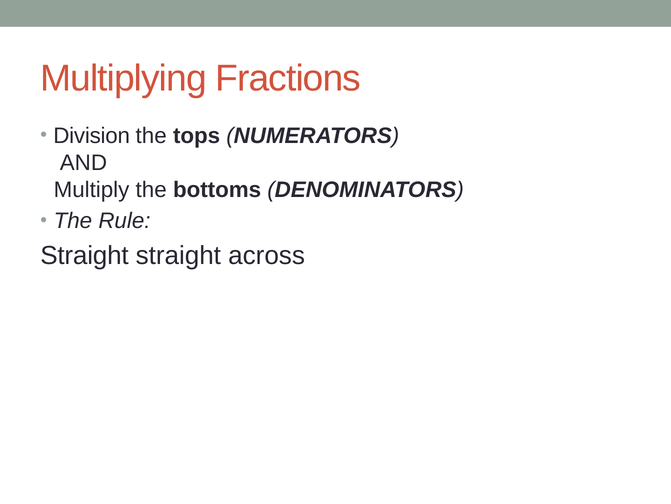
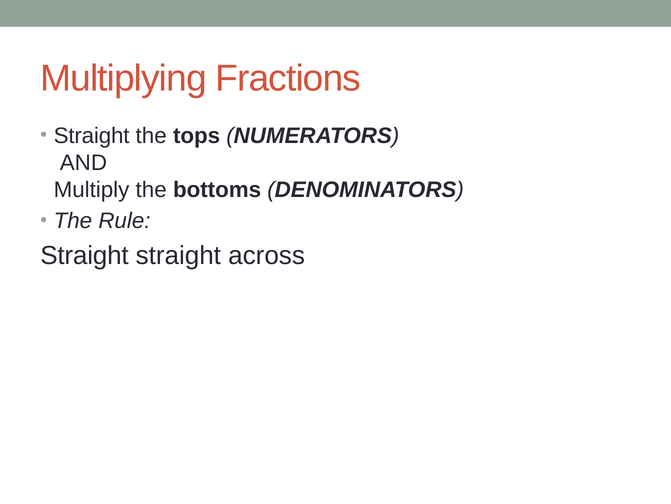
Division: Division -> Straight (92, 136)
